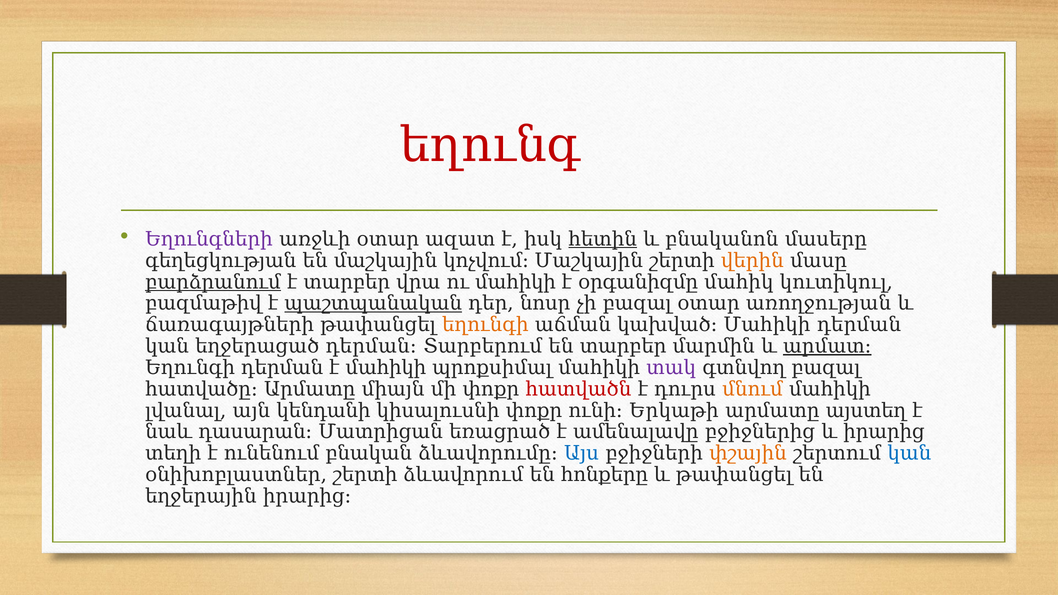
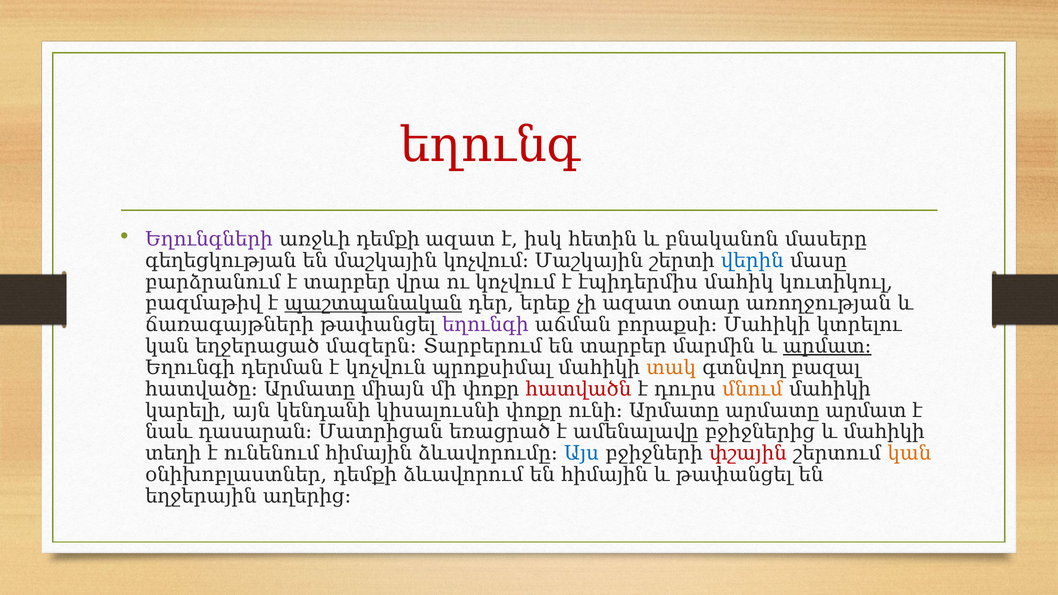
առջևի օտար: օտար -> դեմքի (388, 239)
հետին underline: present -> none (603, 239)
վերին colour: orange -> blue (752, 261)
բարձրանում underline: present -> none (213, 282)
ու մահիկի: մահիկի -> կոչվում (515, 282)
օրգանիզմը: օրգանիզմը -> էպիդերմիս (638, 282)
նոսր: նոսր -> երեք (545, 303)
չի բազալ: բազալ -> ազատ (637, 303)
եղունգի colour: orange -> purple (485, 325)
կախված։: կախված։ -> բորաքսի։ (667, 325)
Մահիկի դերման: դերման -> կտրելու (859, 325)
դերման։: դերման։ -> մազերն։ (371, 346)
է մահիկի: մահիկի -> կոչվուն (386, 368)
տակ colour: purple -> orange (671, 368)
լվանալ: լվանալ -> կարելի (186, 411)
ունի։ Երկաթի: Երկաթի -> Արմատը (674, 411)
այստեղ: այստեղ -> արմատ (866, 411)
և իրարից: իրարից -> մահիկի (884, 432)
ունենում բնական: բնական -> հիմային (369, 453)
փշային colour: orange -> red (748, 453)
կան colour: blue -> orange (909, 453)
օնիխոբլաստներ շերտի: շերտի -> դեմքի (365, 475)
են հոնքերը: հոնքերը -> հիմային (604, 475)
իրարից։: իրարից։ -> աղերից։ (307, 496)
